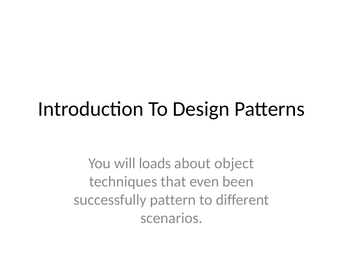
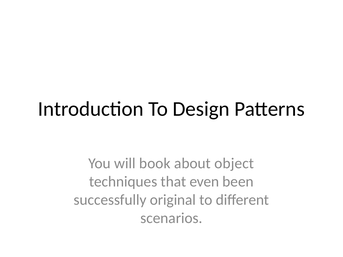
loads: loads -> book (155, 163)
pattern: pattern -> original (173, 200)
